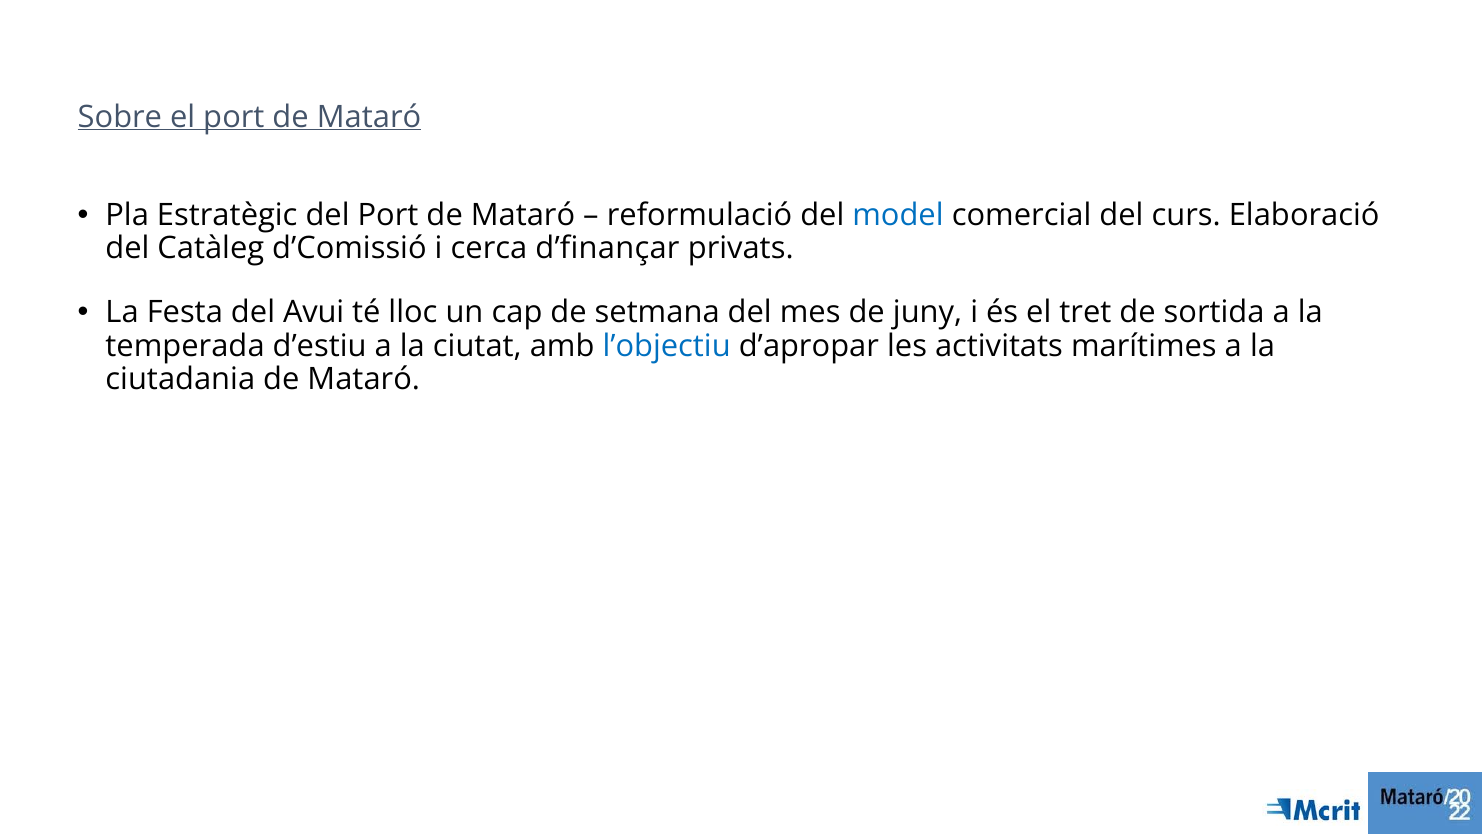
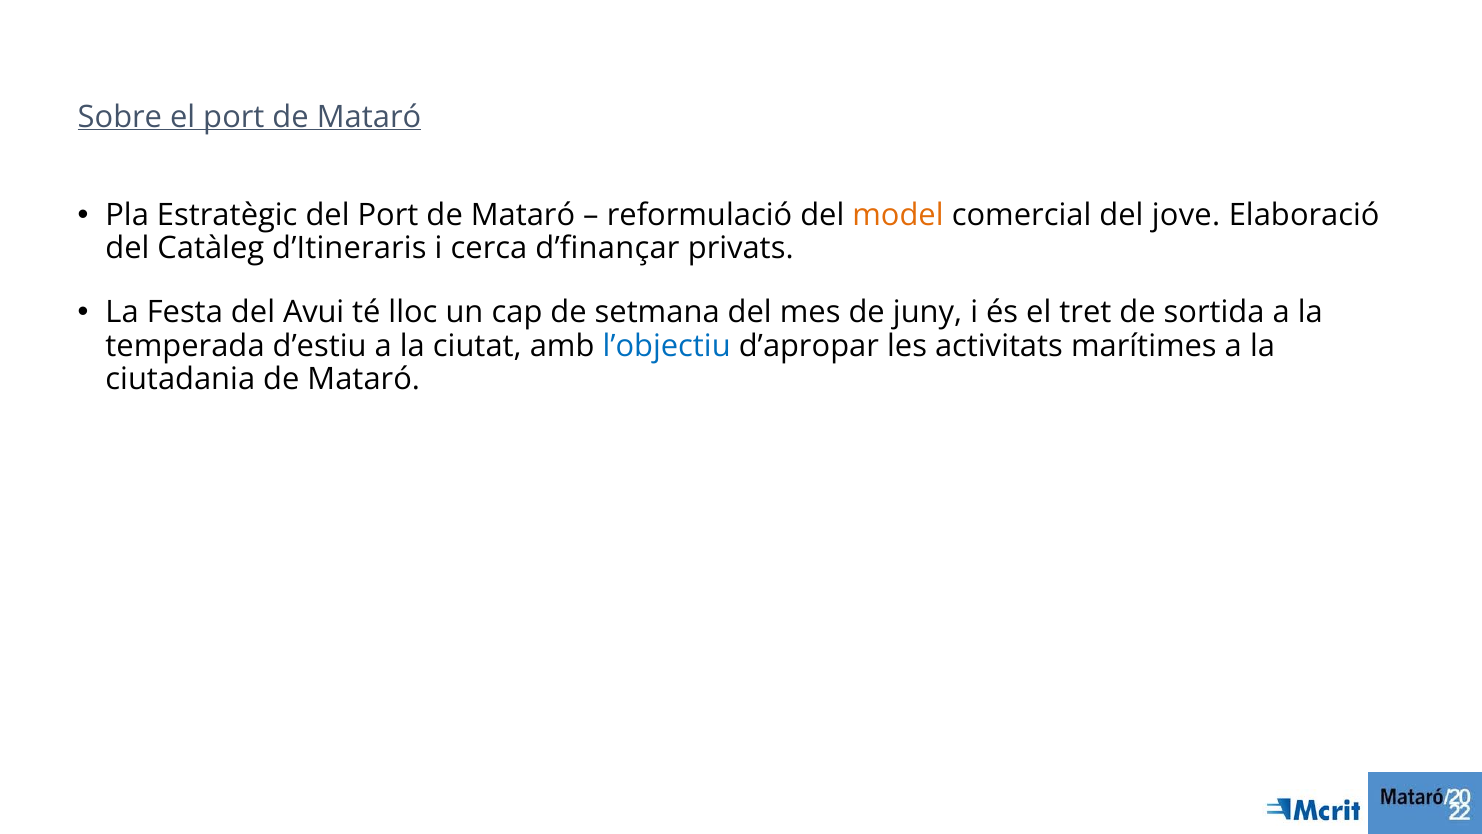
model colour: blue -> orange (898, 215)
curs: curs -> jove (1186, 215)
d’Comissió: d’Comissió -> d’Itineraris (349, 248)
